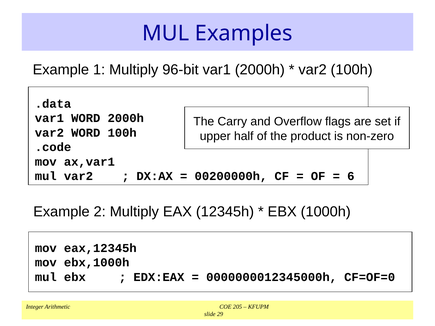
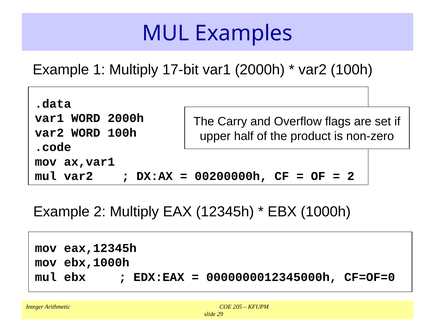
96-bit: 96-bit -> 17-bit (180, 70)
6: 6 -> 2 (351, 176)
